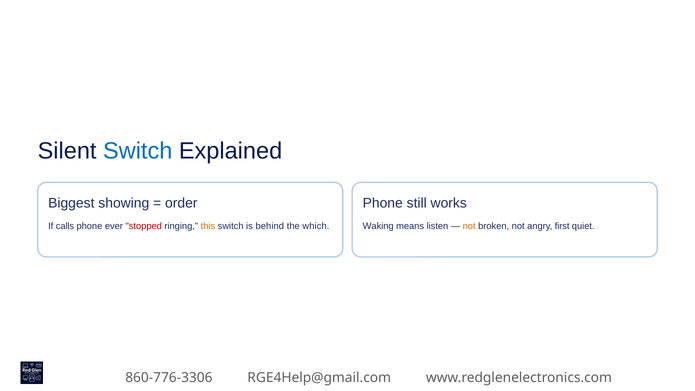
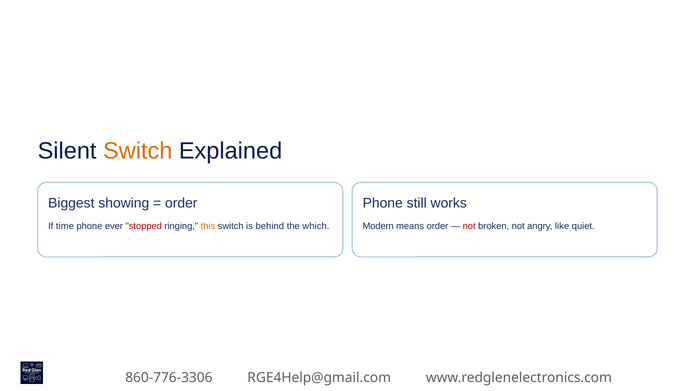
Switch colour: blue -> orange (138, 151)
calls: calls -> time (65, 226)
Waking: Waking -> Modern (378, 226)
means listen: listen -> order (437, 226)
not colour: orange -> red (469, 226)
first: first -> like (562, 226)
